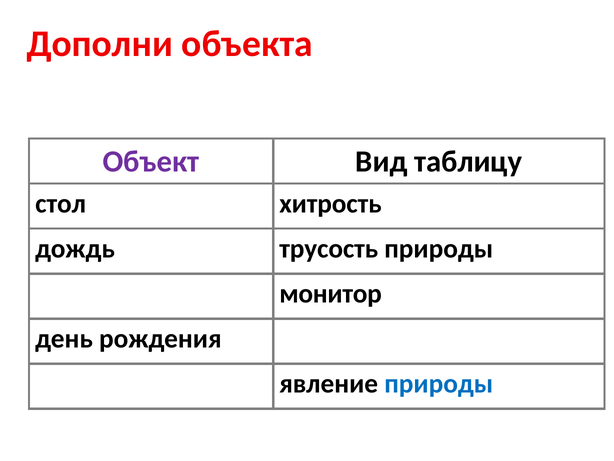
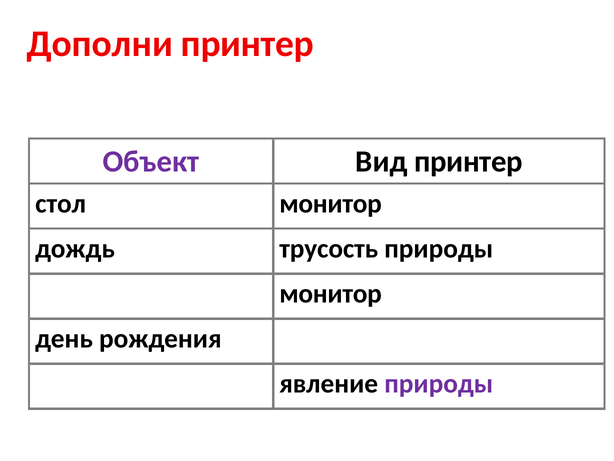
Дополни объекта: объекта -> принтер (247, 44)
Вид таблицу: таблицу -> принтер (468, 161)
стол хитрость: хитрость -> монитор (331, 203)
природы colour: blue -> purple (439, 383)
